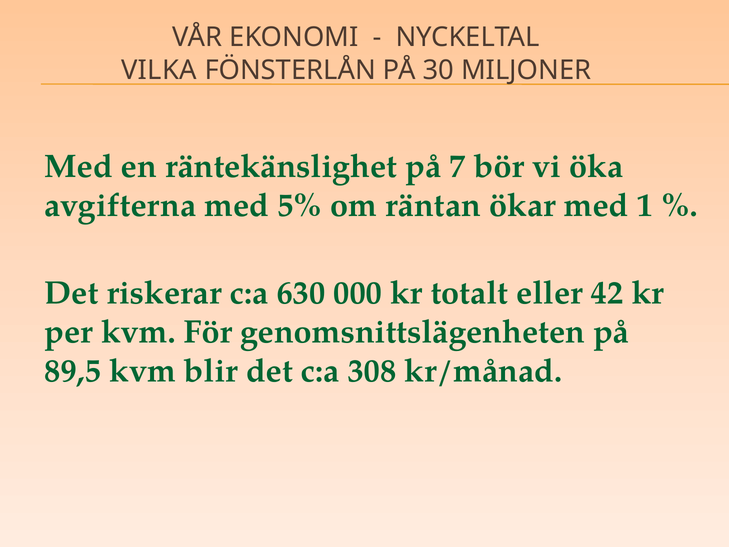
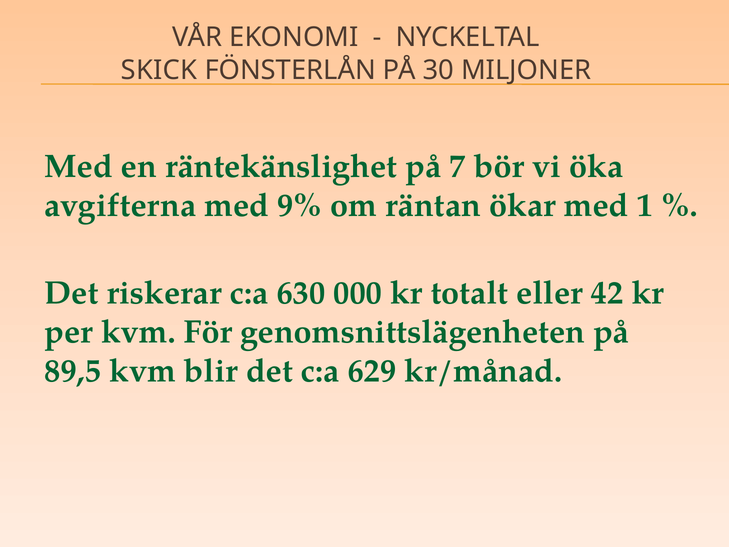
VILKA: VILKA -> SKICK (159, 70)
5%: 5% -> 9% (300, 206)
308: 308 -> 629 (372, 371)
